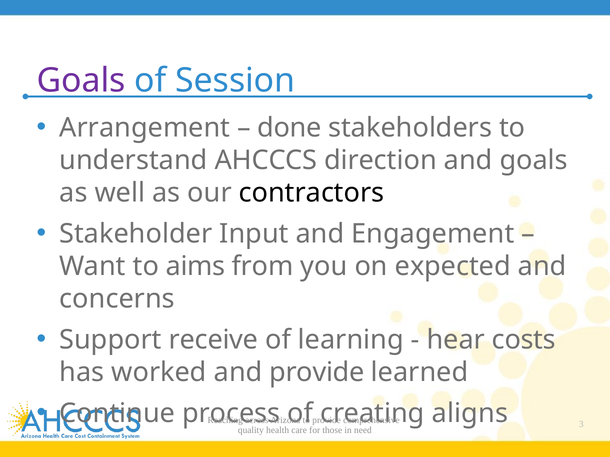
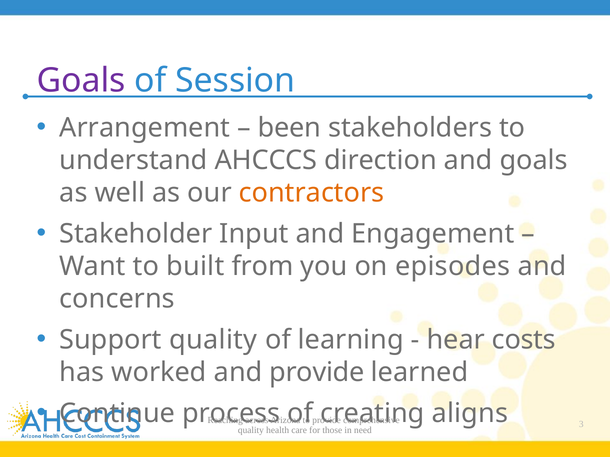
done: done -> been (290, 128)
contractors colour: black -> orange (312, 193)
aims: aims -> built (195, 267)
expected: expected -> episodes (453, 267)
Support receive: receive -> quality (213, 340)
